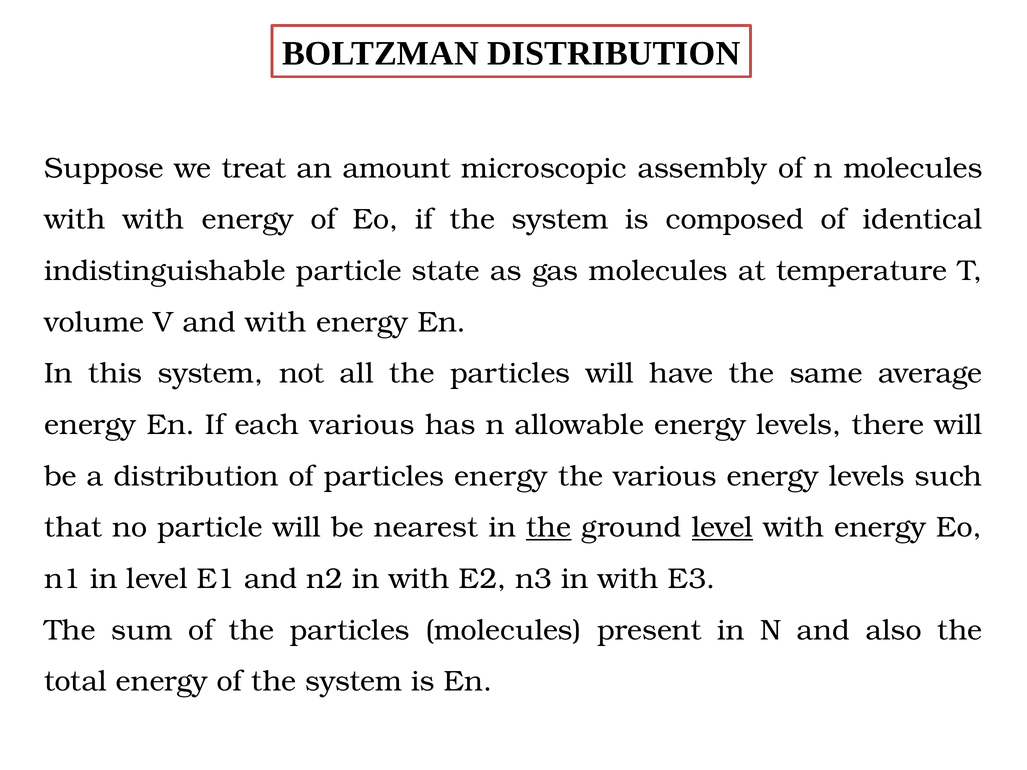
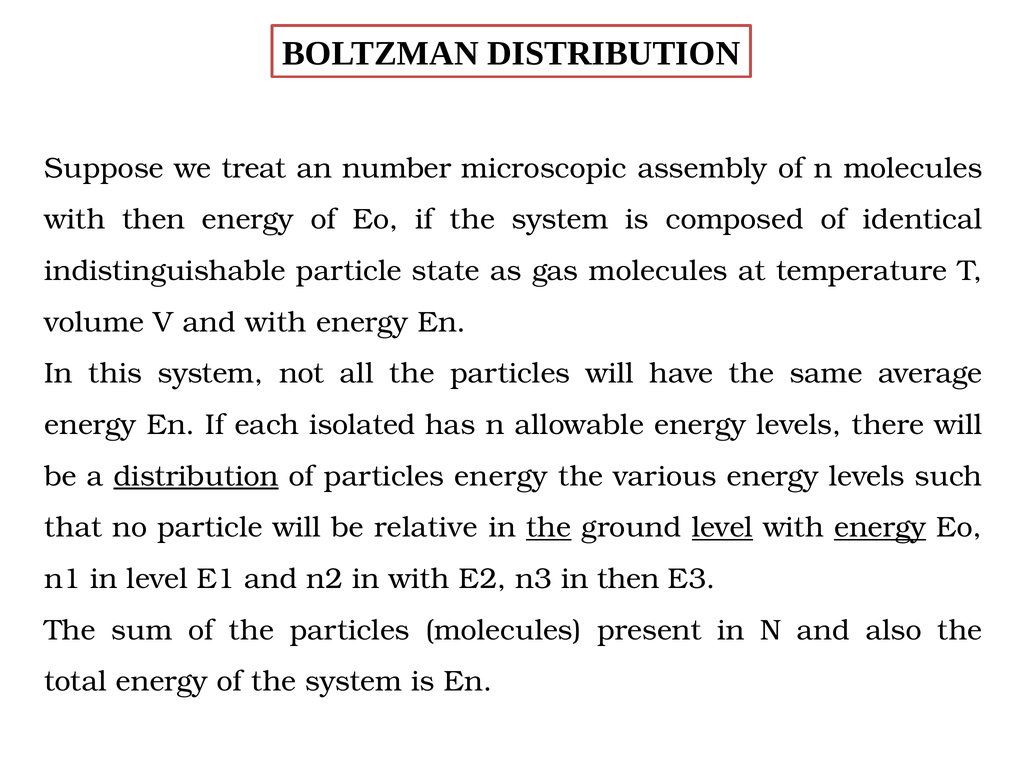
amount: amount -> number (397, 168)
with with: with -> then (154, 220)
each various: various -> isolated (362, 425)
distribution underline: none -> present (196, 476)
nearest: nearest -> relative (426, 528)
energy underline: none -> present (880, 528)
n3 in with: with -> then (629, 579)
